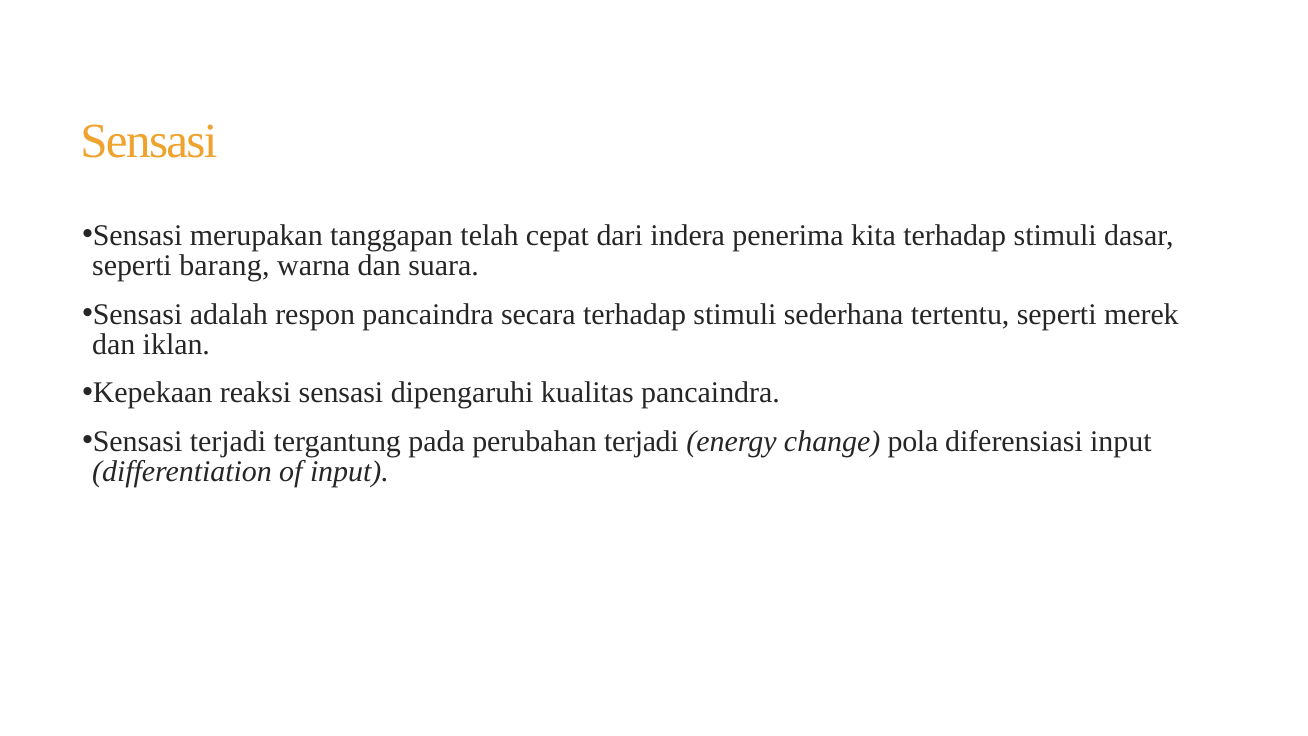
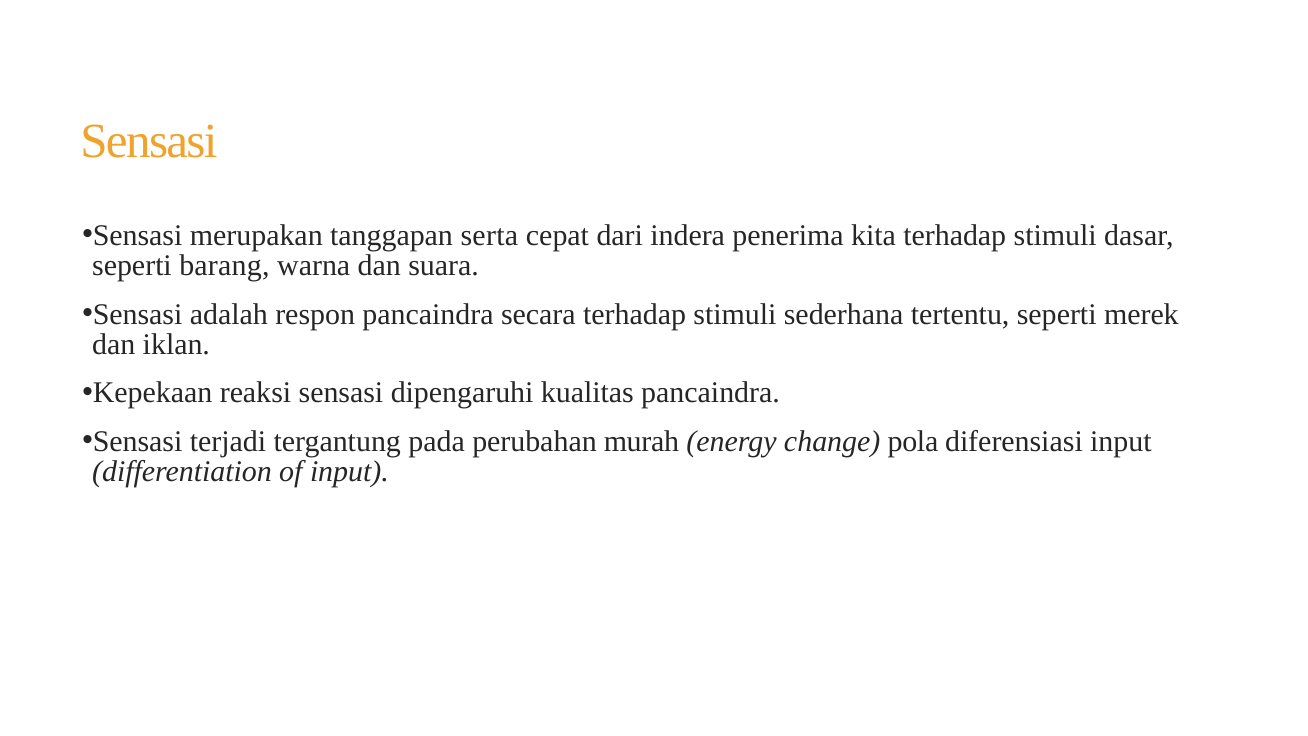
telah: telah -> serta (489, 235)
perubahan terjadi: terjadi -> murah (641, 441)
